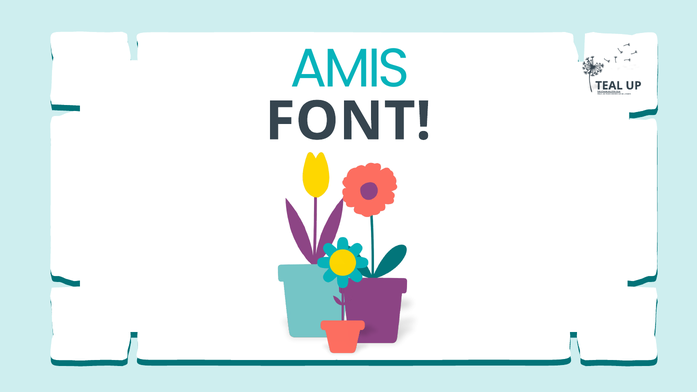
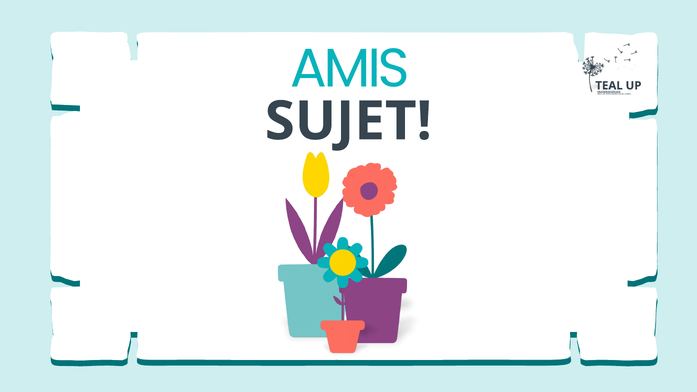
FONT: FONT -> SUJET (348, 121)
